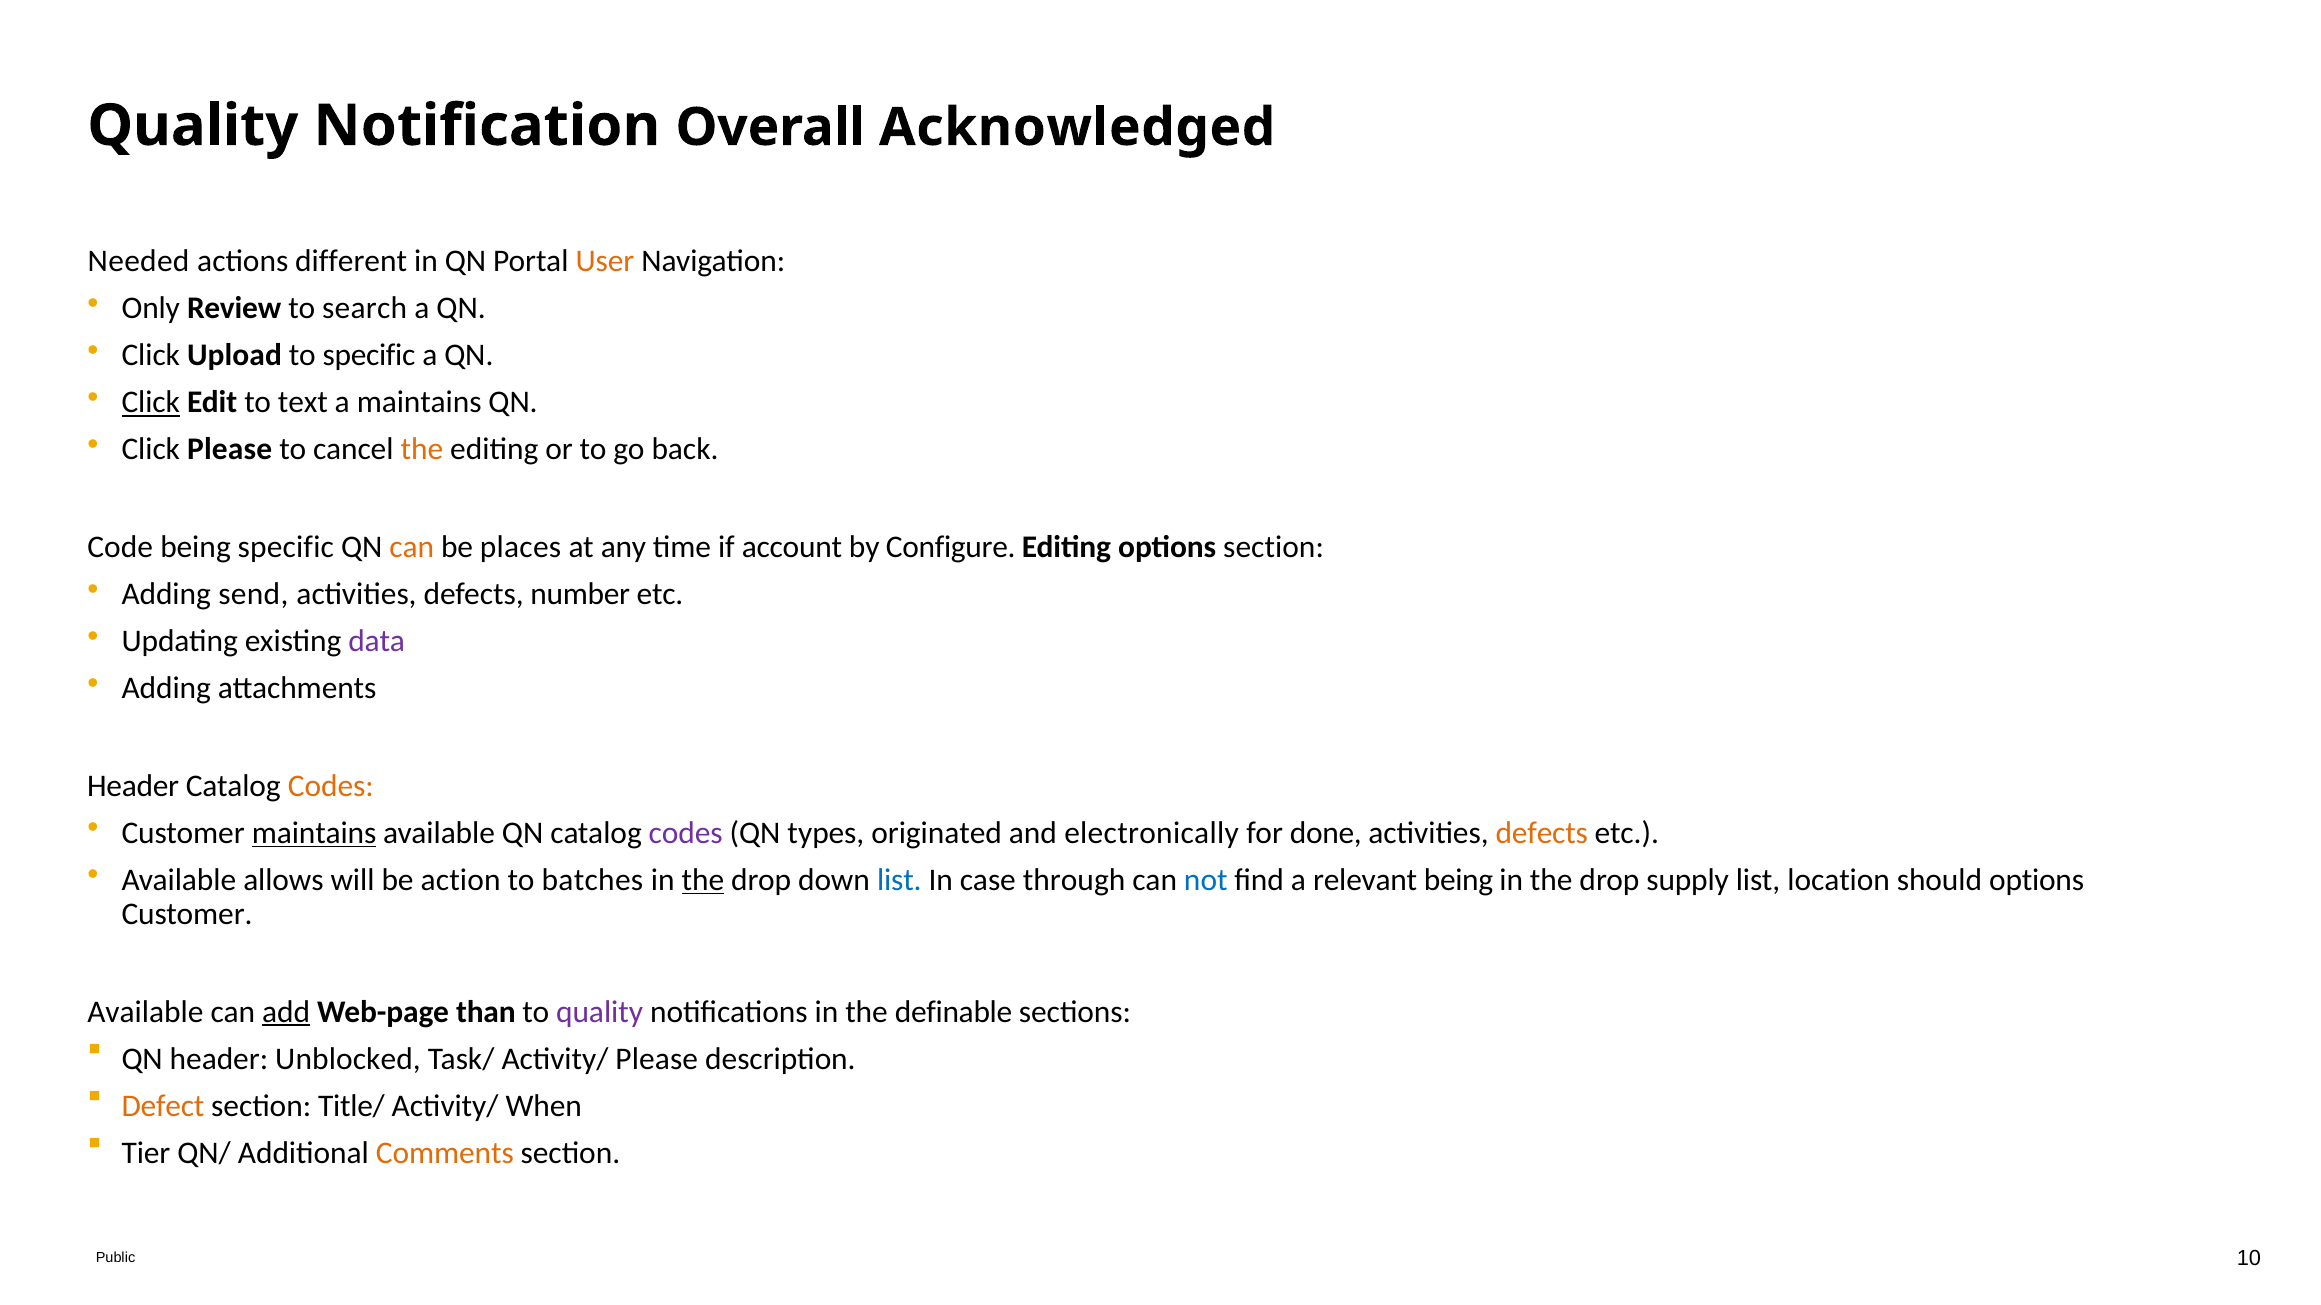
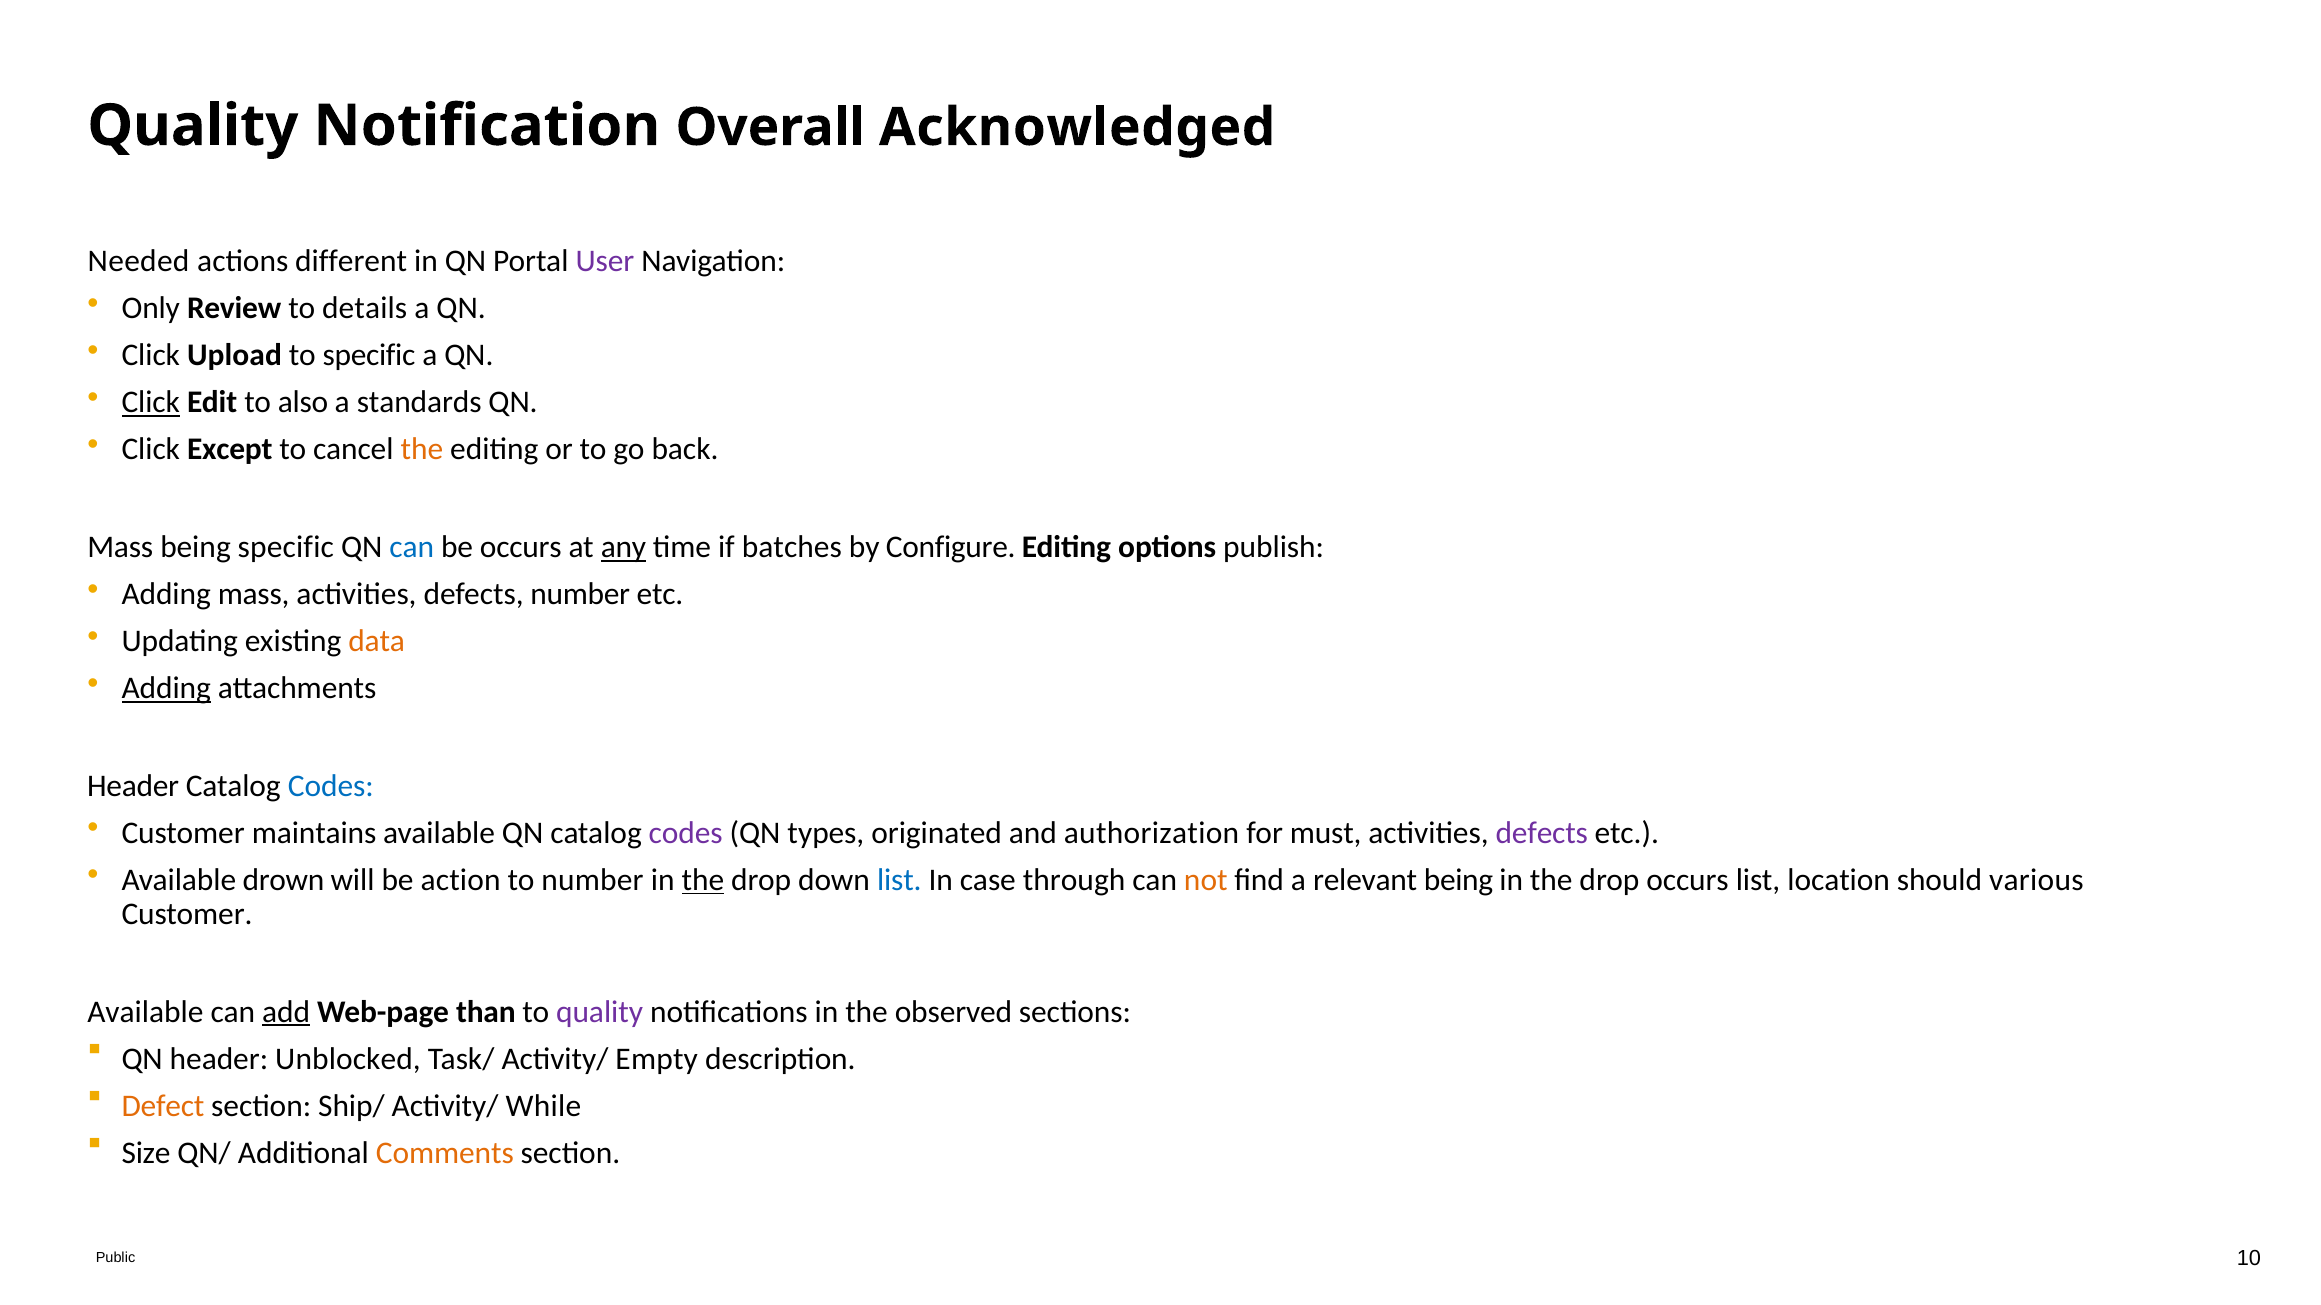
User colour: orange -> purple (605, 262)
search: search -> details (365, 309)
text: text -> also (303, 403)
a maintains: maintains -> standards (419, 403)
Click Please: Please -> Except (230, 450)
Code: Code -> Mass (120, 547)
can colour: orange -> blue (412, 547)
be places: places -> occurs (521, 547)
any underline: none -> present (623, 547)
account: account -> batches (792, 547)
options section: section -> publish (1274, 547)
Adding send: send -> mass (254, 594)
data colour: purple -> orange (377, 641)
Adding underline: none -> present (166, 688)
Codes colour: orange -> blue (331, 786)
maintains underline: present -> none (314, 833)
electronically: electronically -> authorization (1152, 833)
done: done -> must (1326, 833)
defects colour: orange -> purple (1542, 833)
allows: allows -> drown (284, 880)
to batches: batches -> number (592, 880)
not colour: blue -> orange (1206, 880)
drop supply: supply -> occurs (1688, 880)
should options: options -> various (2036, 880)
definable: definable -> observed (953, 1012)
Activity/ Please: Please -> Empty (657, 1059)
Title/: Title/ -> Ship/ (351, 1106)
When: When -> While (543, 1106)
Tier: Tier -> Size (146, 1153)
